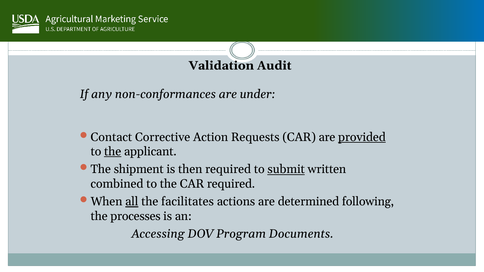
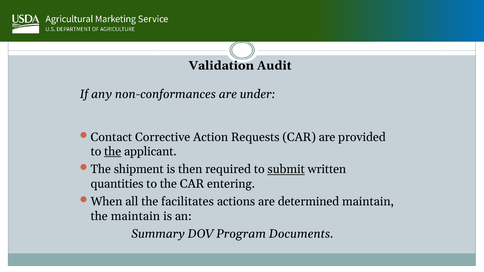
provided underline: present -> none (362, 137)
combined: combined -> quantities (117, 184)
CAR required: required -> entering (231, 184)
all underline: present -> none (132, 202)
determined following: following -> maintain (368, 202)
the processes: processes -> maintain (135, 216)
Accessing: Accessing -> Summary (158, 234)
